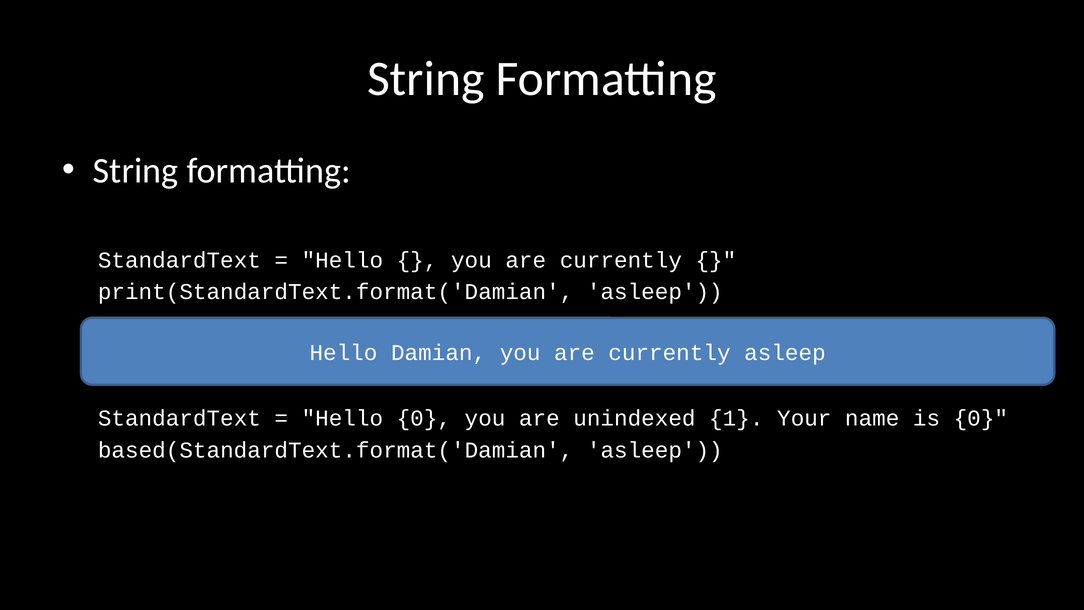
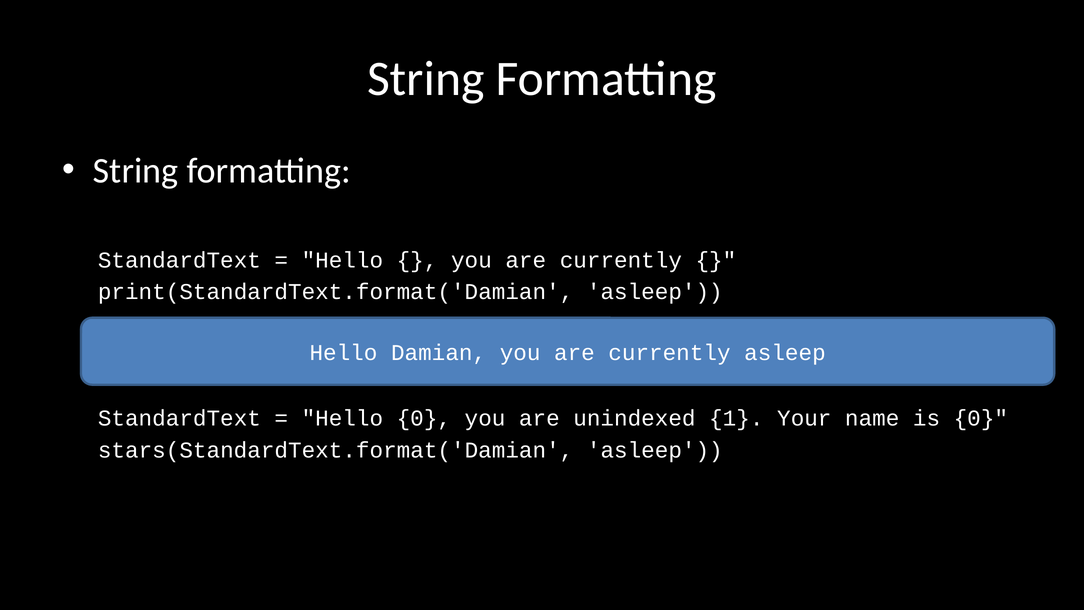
based(StandardText.format('Damian: based(StandardText.format('Damian -> stars(StandardText.format('Damian (336, 450)
